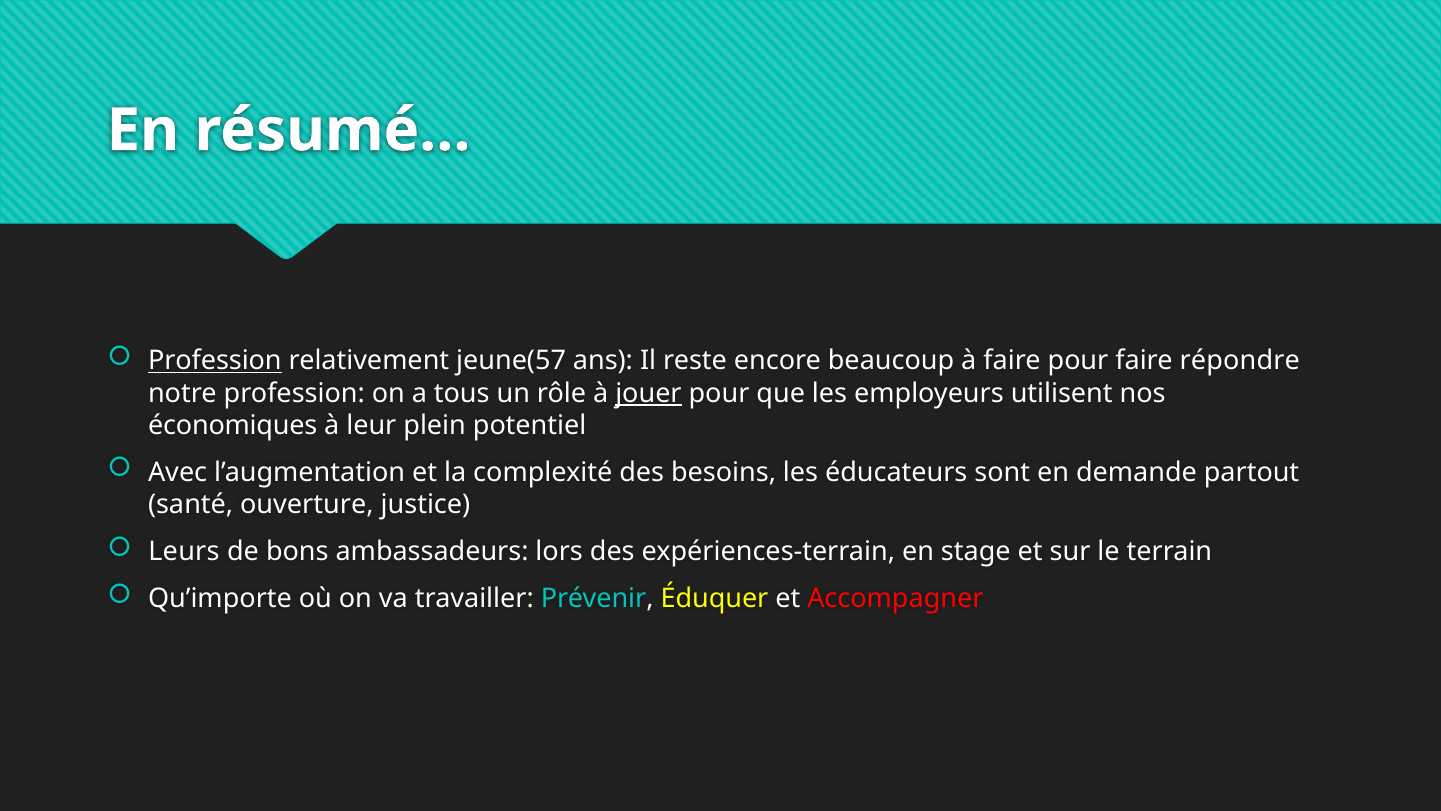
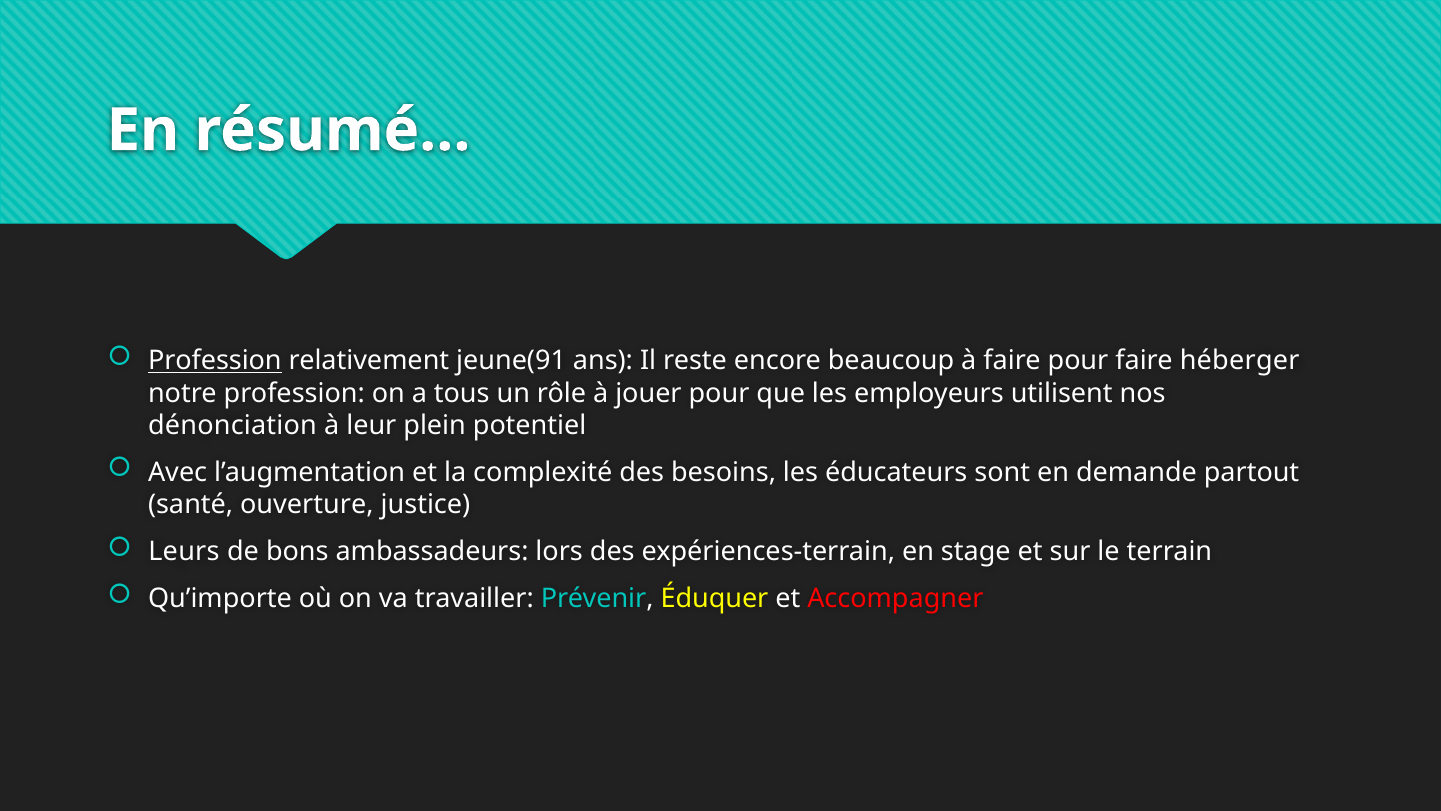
jeune(57: jeune(57 -> jeune(91 (511, 360)
répondre: répondre -> héberger (1240, 360)
jouer underline: present -> none (648, 393)
économiques: économiques -> dénonciation (233, 425)
